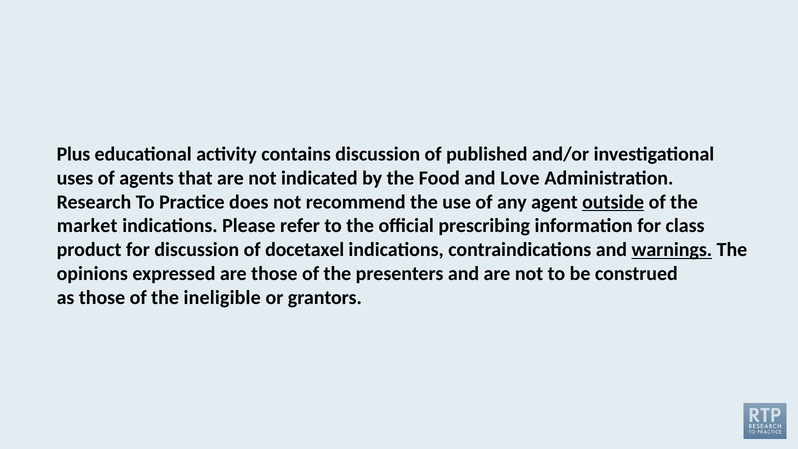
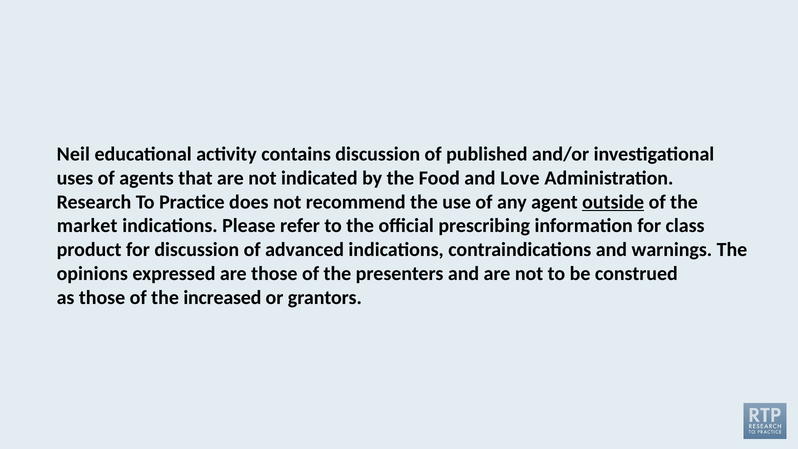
Plus: Plus -> Neil (73, 154)
docetaxel: docetaxel -> advanced (305, 250)
warnings underline: present -> none (672, 250)
ineligible: ineligible -> increased (222, 298)
